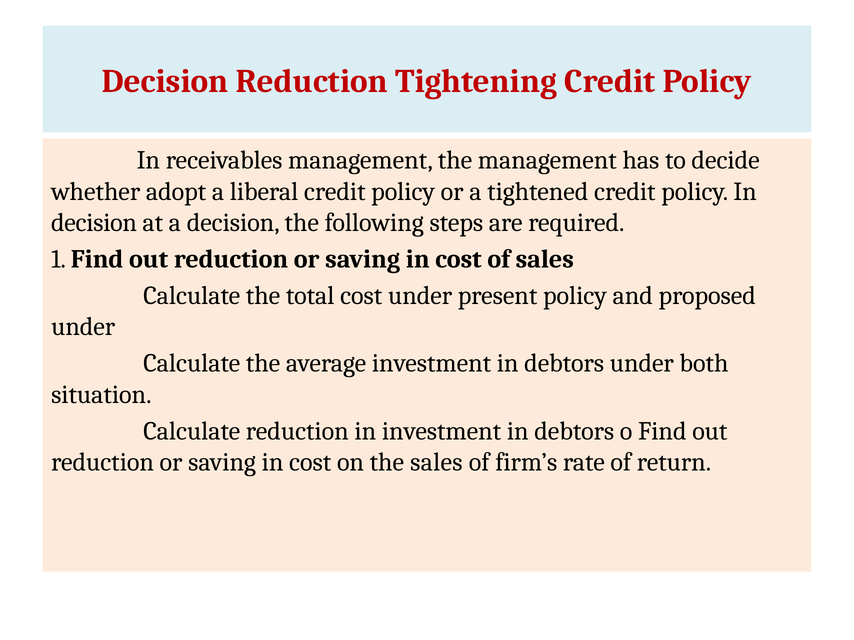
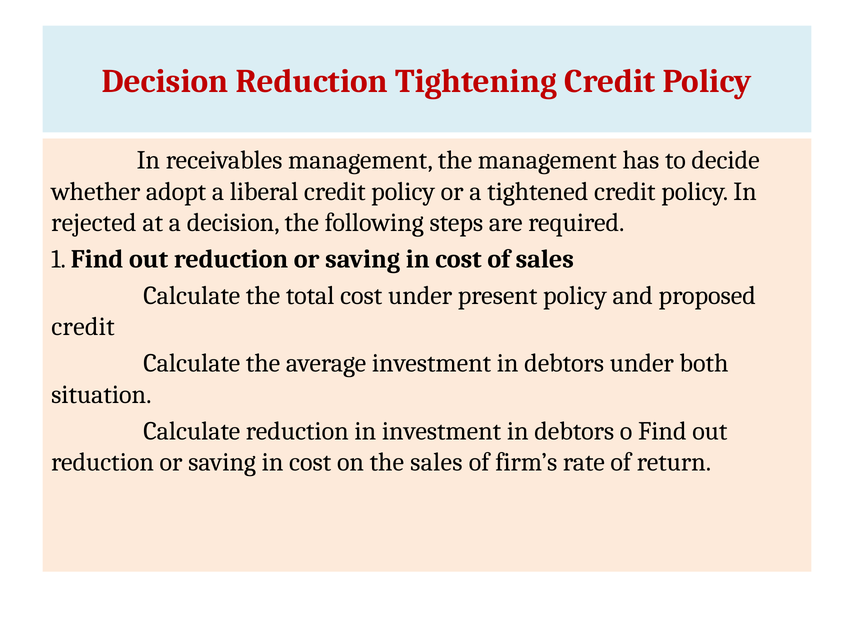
decision: decision -> rejected (94, 223)
under: under -> credit (83, 327)
